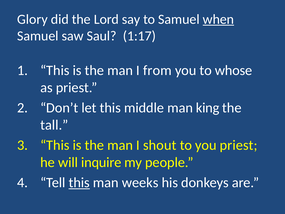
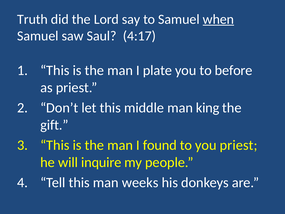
Glory: Glory -> Truth (32, 19)
1:17: 1:17 -> 4:17 (139, 36)
from: from -> plate (157, 70)
whose: whose -> before (234, 70)
tall: tall -> gift (54, 125)
shout: shout -> found (160, 145)
this underline: present -> none (79, 182)
